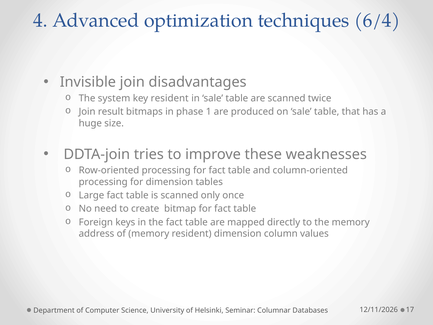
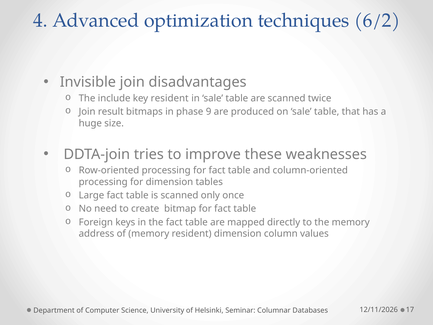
6/4: 6/4 -> 6/2 (377, 20)
system: system -> include (114, 98)
1: 1 -> 9 (209, 112)
